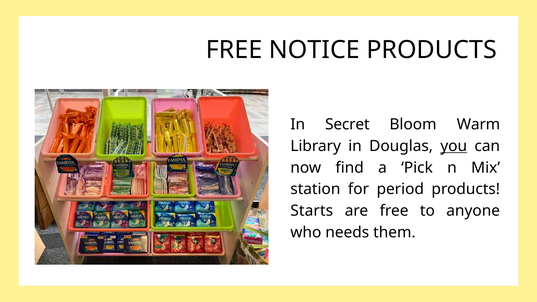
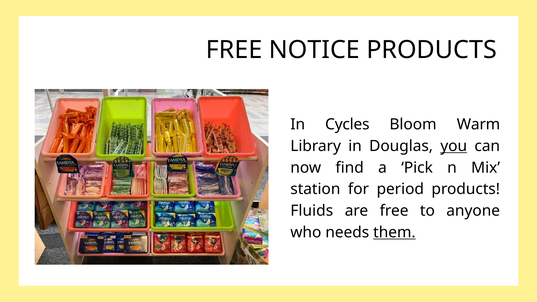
Secret: Secret -> Cycles (347, 124)
Starts: Starts -> Fluids (312, 211)
them underline: none -> present (394, 232)
